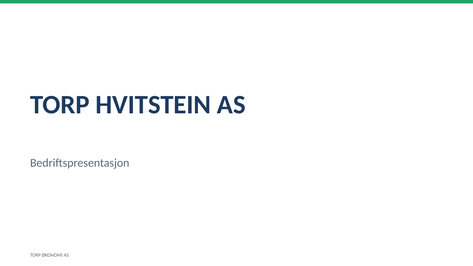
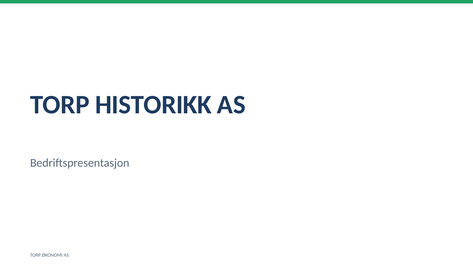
HVITSTEIN: HVITSTEIN -> HISTORIKK (153, 105)
